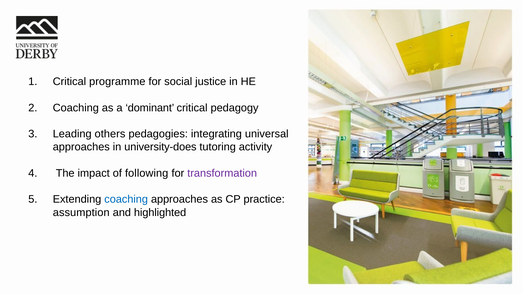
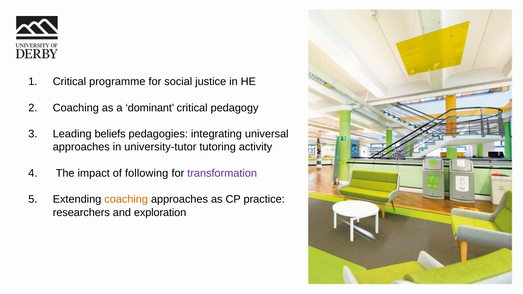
others: others -> beliefs (110, 134)
university-does: university-does -> university-tutor (160, 147)
coaching colour: blue -> orange (126, 199)
assumption: assumption -> researchers (81, 213)
highlighted: highlighted -> exploration (160, 213)
